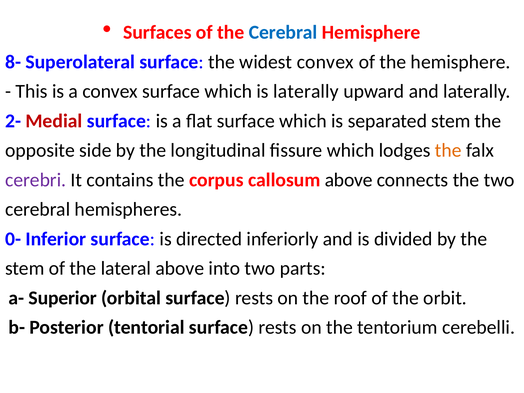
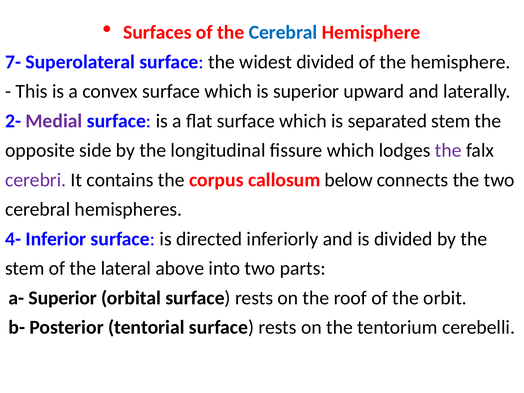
8-: 8- -> 7- (13, 62)
widest convex: convex -> divided (325, 62)
is laterally: laterally -> superior (306, 91)
Medial colour: red -> purple (54, 121)
the colour: orange -> purple (448, 150)
callosum above: above -> below (349, 180)
0-: 0- -> 4- (13, 239)
